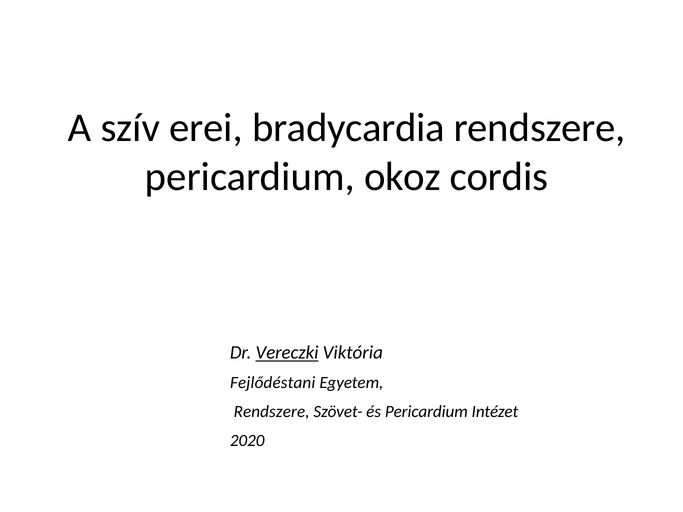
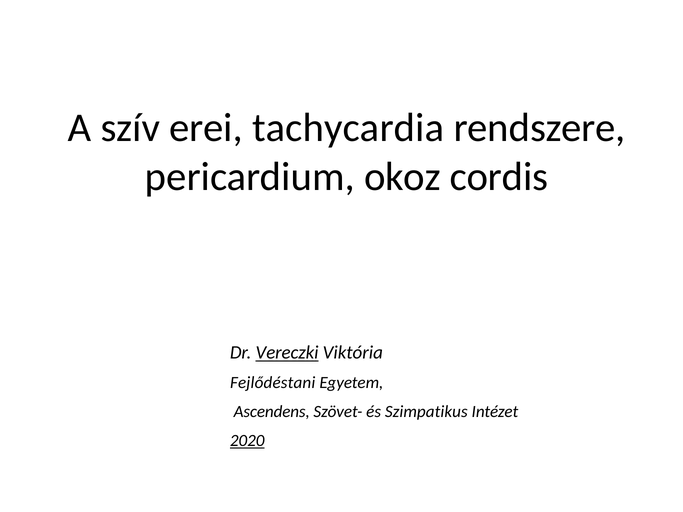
bradycardia: bradycardia -> tachycardia (348, 128)
Rendszere: Rendszere -> Ascendens (272, 412)
és Pericardium: Pericardium -> Szimpatikus (426, 412)
2020 underline: none -> present (247, 441)
